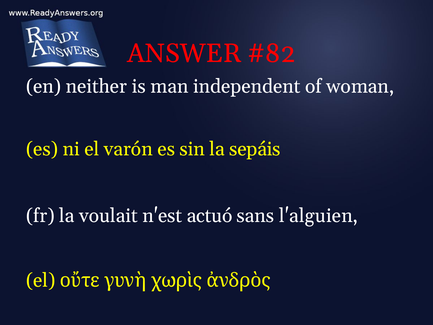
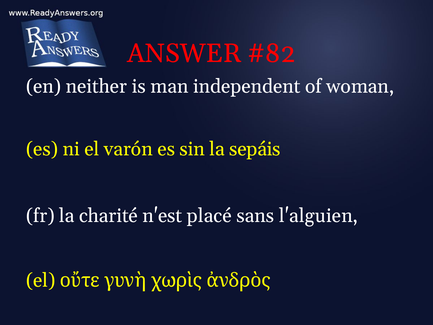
voulait: voulait -> charité (109, 216)
actuó: actuó -> placé (209, 216)
